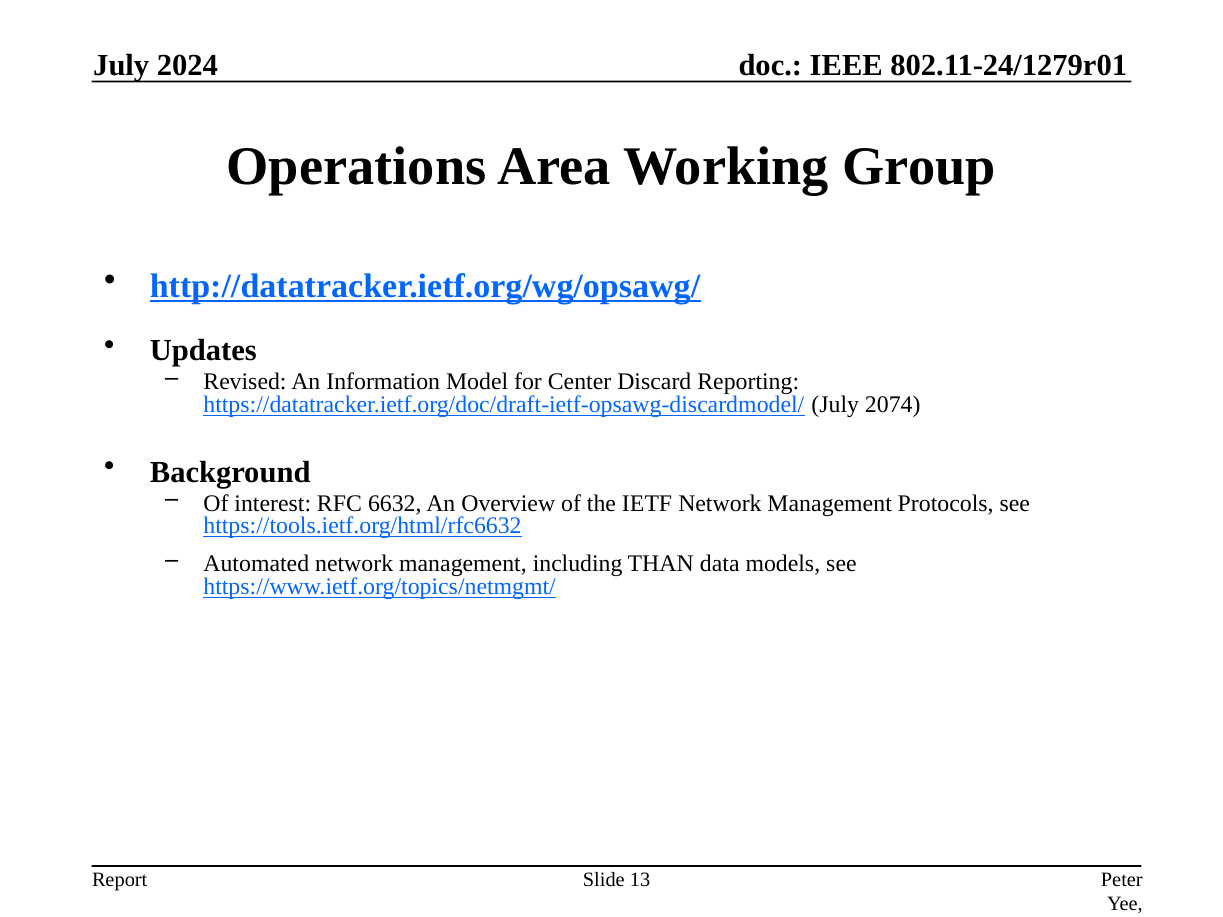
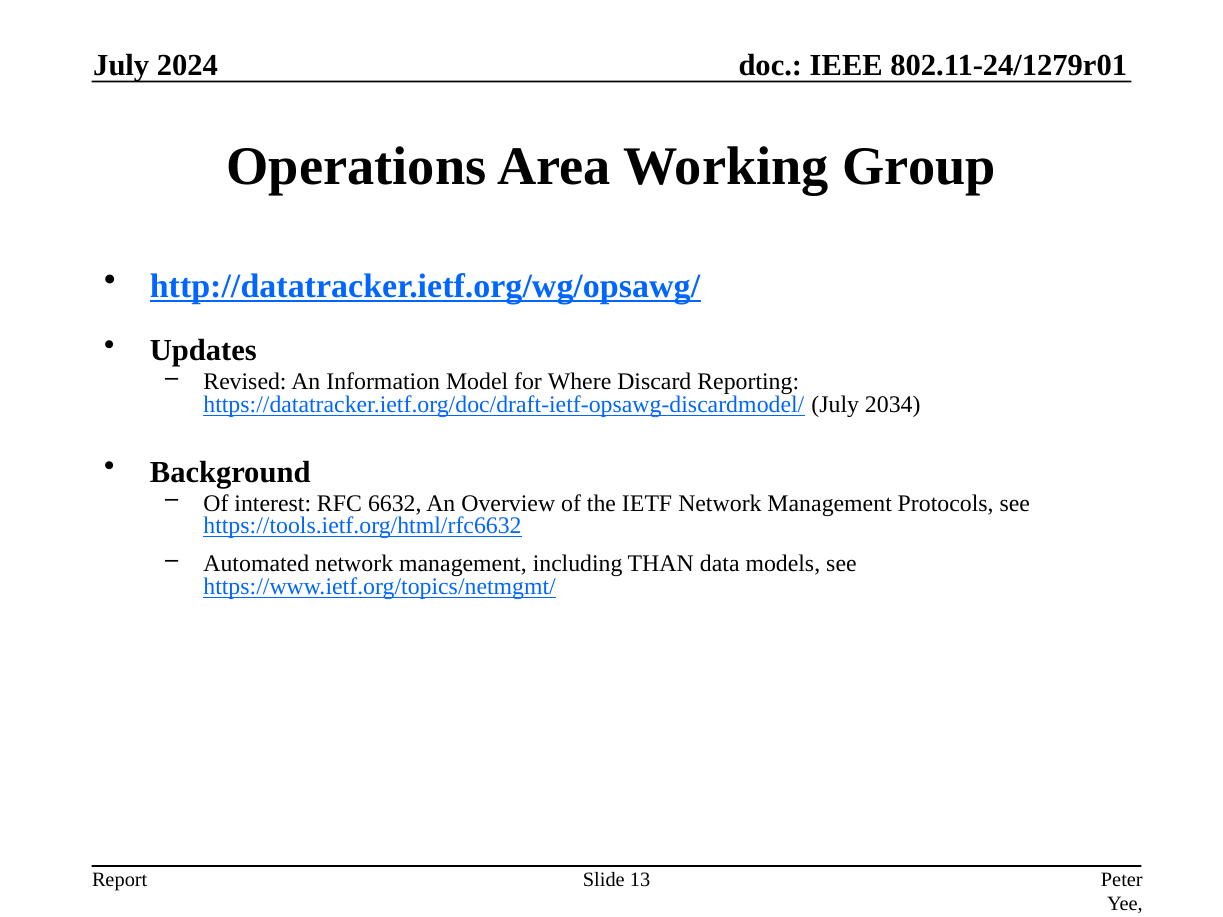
Center: Center -> Where (580, 382)
2074: 2074 -> 2034 (893, 405)
